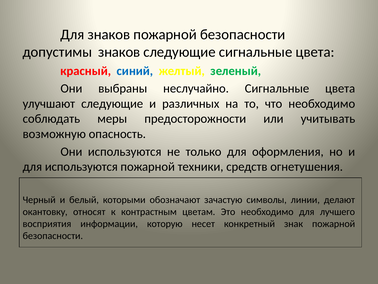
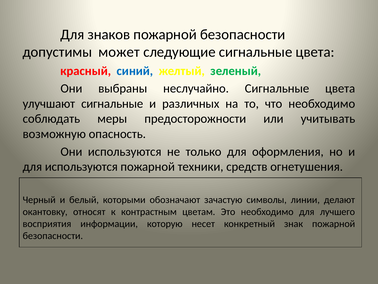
допустимы знаков: знаков -> может (119, 52)
улучшают следующие: следующие -> сигнальные (112, 103)
